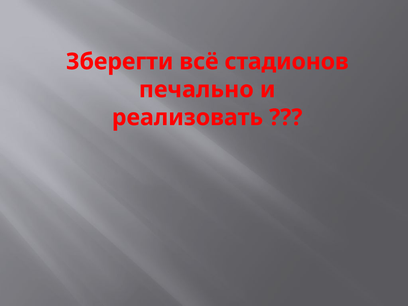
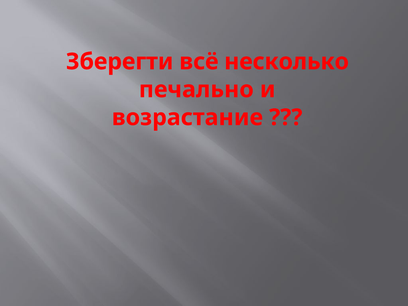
стадионов: стадионов -> несколько (287, 62)
реализовать: реализовать -> возрастание (187, 117)
